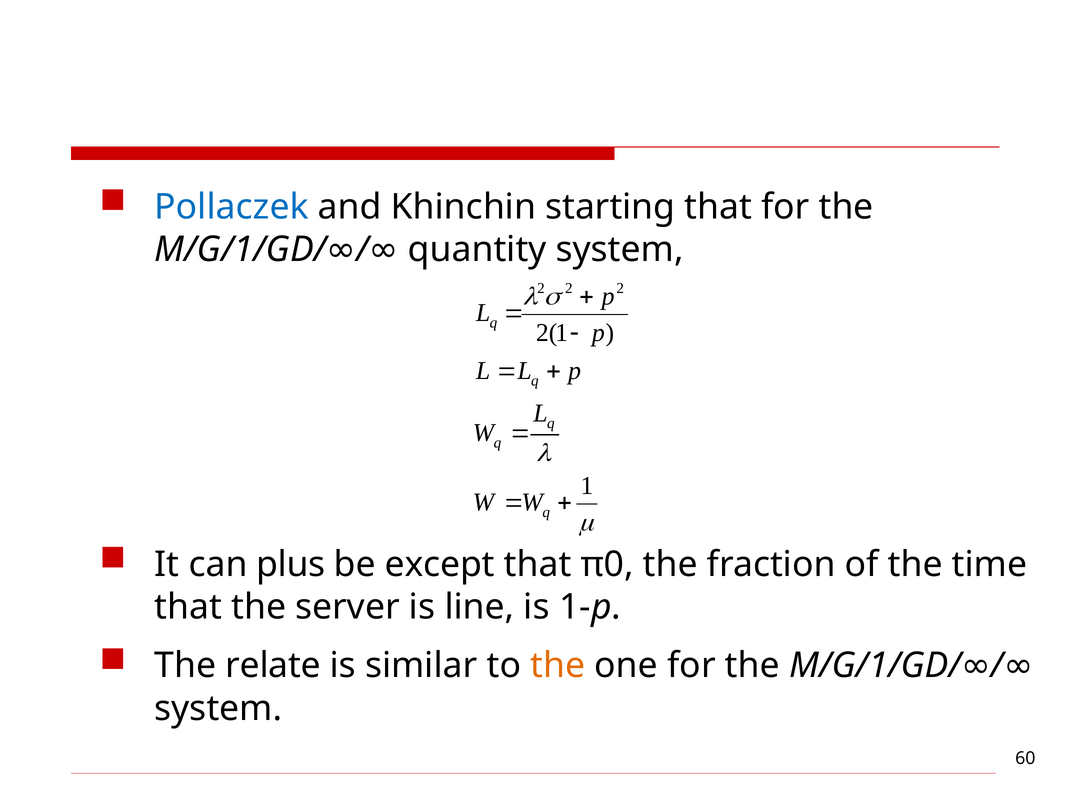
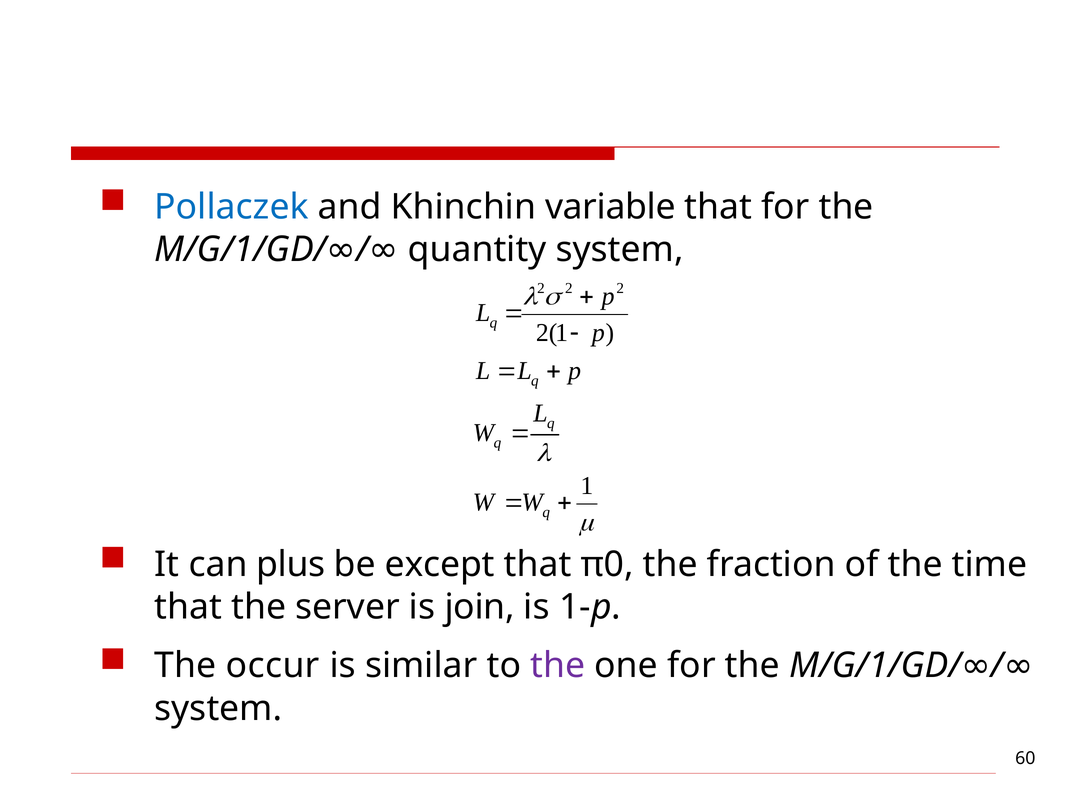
starting: starting -> variable (610, 207)
line: line -> join (480, 607)
relate: relate -> occur (273, 666)
the colour: orange -> purple (558, 666)
